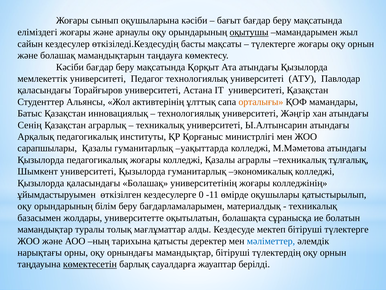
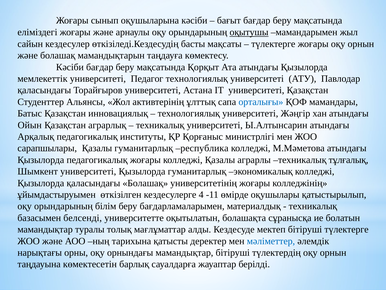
орталығы colour: orange -> blue (261, 102)
Сенің: Сенің -> Ойын (30, 125)
уақыттарда: уақыттарда -> республика (202, 148)
0: 0 -> 4 (201, 194)
жолдары: жолдары -> белсенді (83, 218)
көмектесетін underline: present -> none (90, 264)
